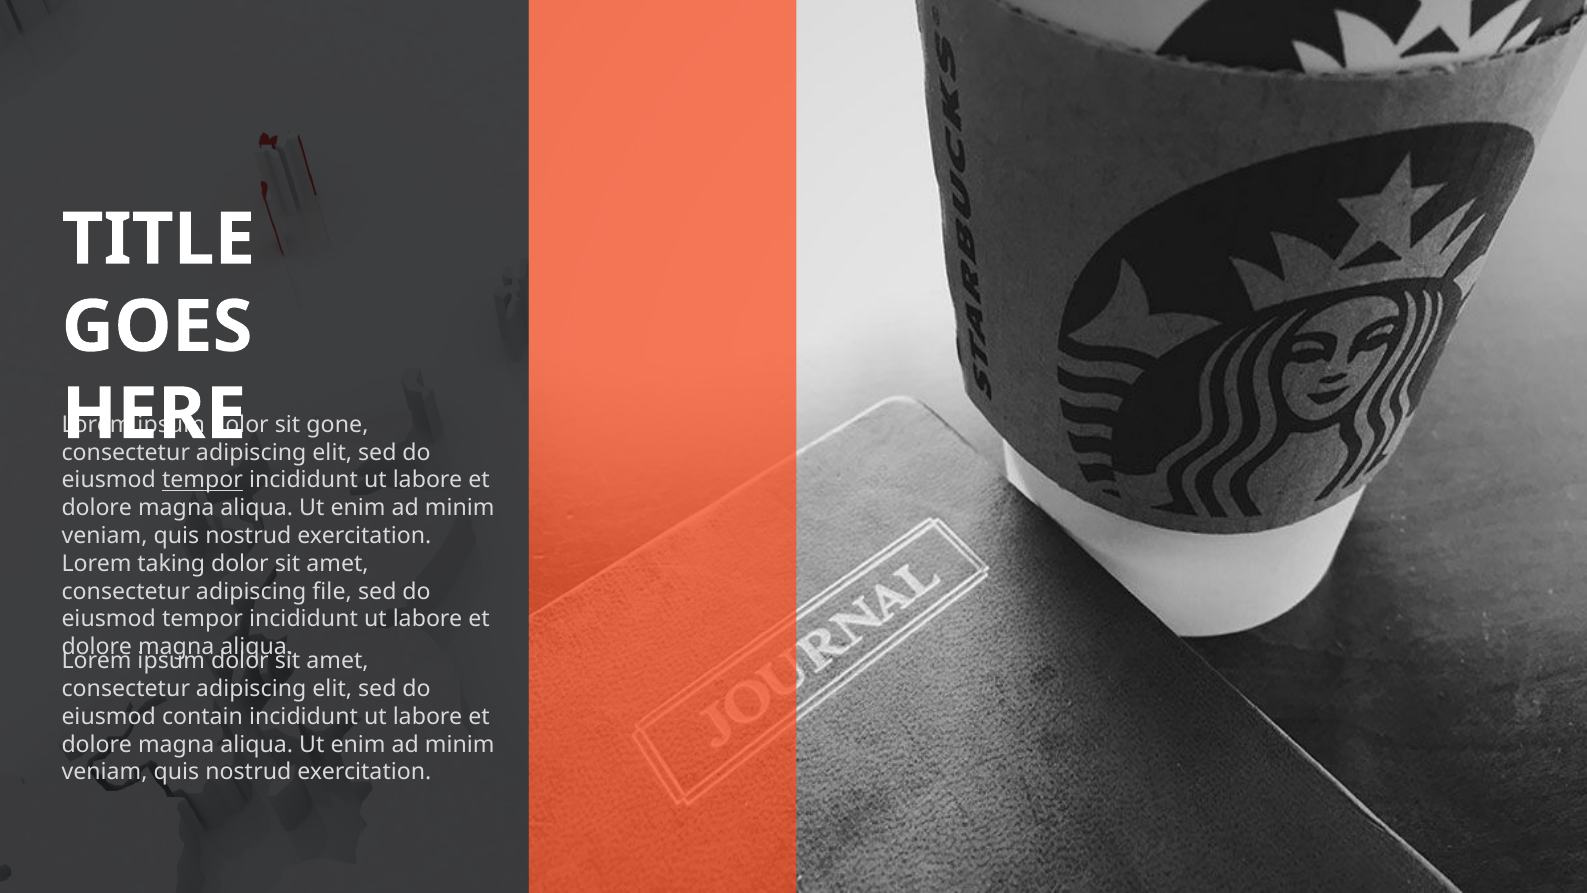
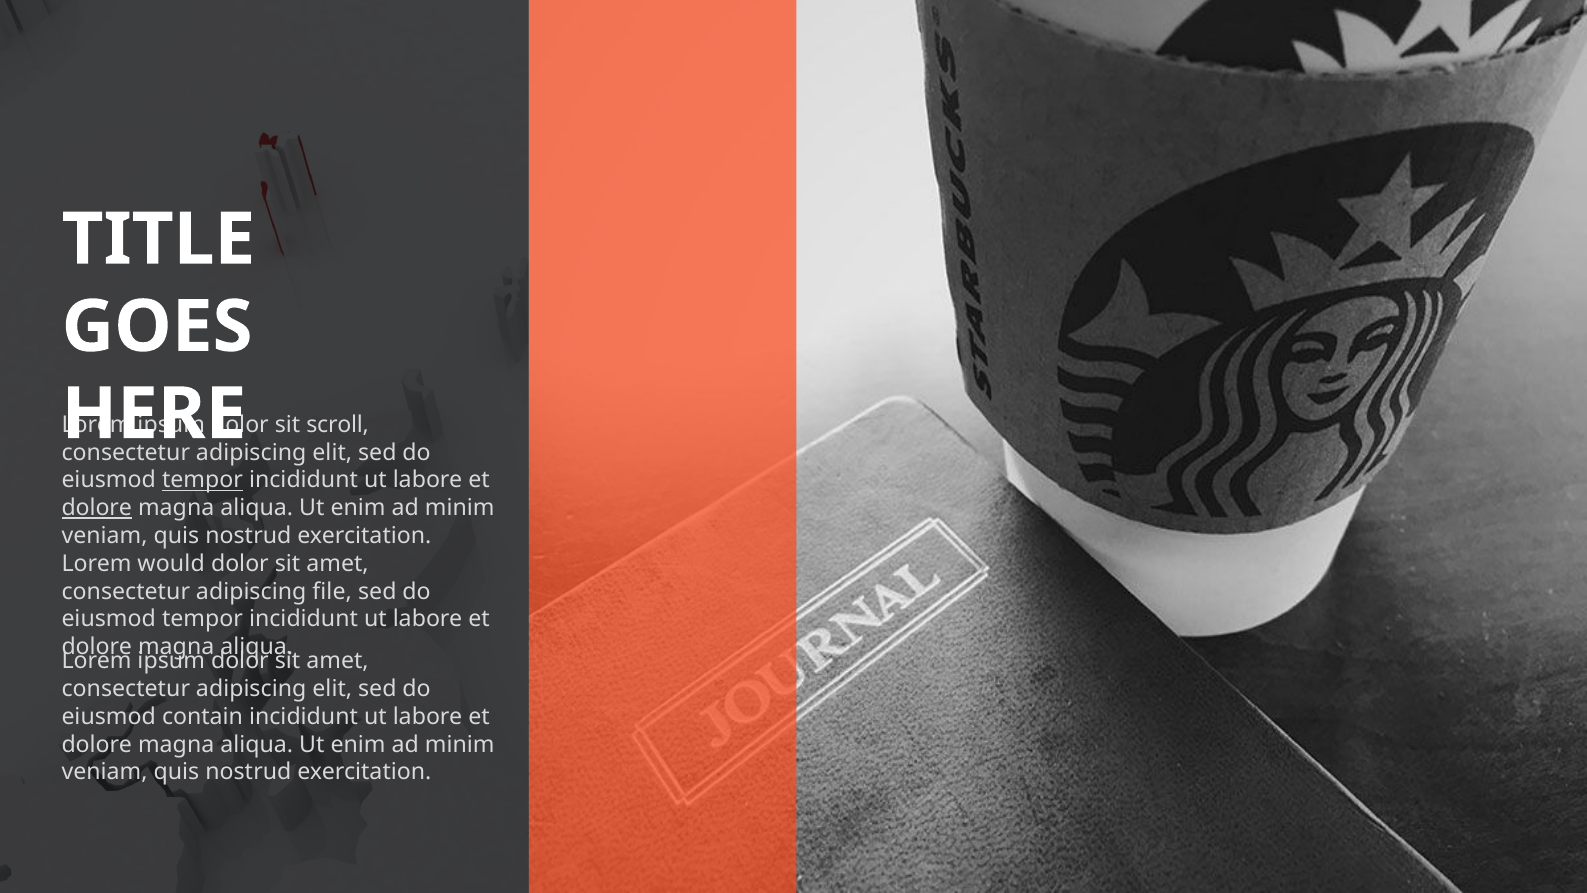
gone: gone -> scroll (338, 425)
dolore underline: none -> present (97, 508)
taking: taking -> would (171, 563)
